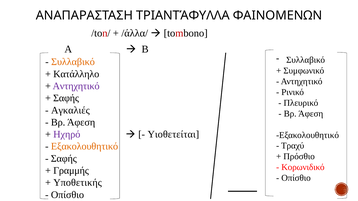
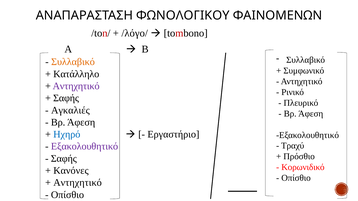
ΤΡΙΑΝΤΆΦΥΛΛΑ: ΤΡΙΑΝΤΆΦΥΛΛΑ -> ΦΩΝΟΛΟΓΙΚΟΥ (183, 16)
/άλλα/: /άλλα/ -> /λόγο/ (135, 33)
Ηχηρό colour: purple -> blue (67, 135)
Υιοθετείται: Υιοθετείται -> Εργαστήριο (173, 135)
Εξακολουθητικό colour: orange -> purple (85, 147)
Γραμμής: Γραμμής -> Κανόνες (71, 171)
Υποθετικής: Υποθετικής -> Αντηχητικό (78, 183)
